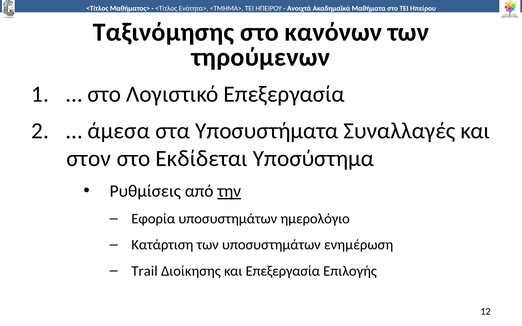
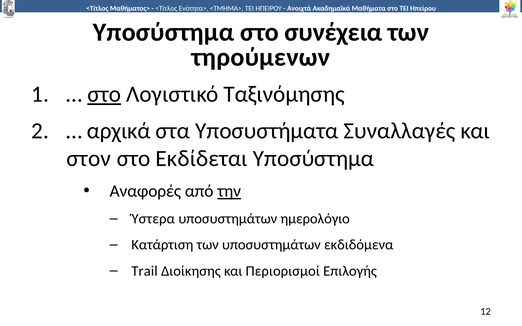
Ταξινόμησης: Ταξινόμησης -> Υποσύστημα (163, 32)
κανόνων: κανόνων -> συνέχεια (333, 32)
στο underline: none -> present (104, 94)
Λογιστικό Επεξεργασία: Επεξεργασία -> Ταξινόμησης (284, 94)
άμεσα: άμεσα -> αρχικά (119, 131)
Ρυθμίσεις: Ρυθμίσεις -> Αναφορές (145, 191)
Εφορία: Εφορία -> Ύστερα (153, 219)
ενημέρωση: ενημέρωση -> εκδιδόμενα (359, 245)
και Επεξεργασία: Επεξεργασία -> Περιορισμοί (283, 271)
